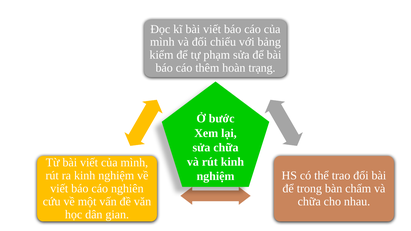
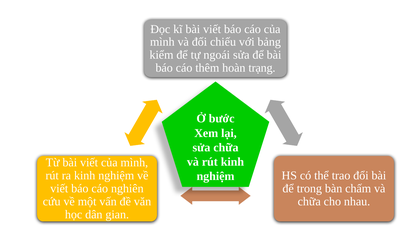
phạm: phạm -> ngoái (217, 55)
